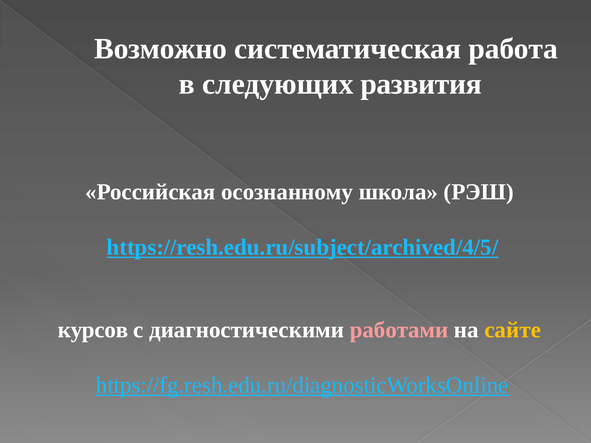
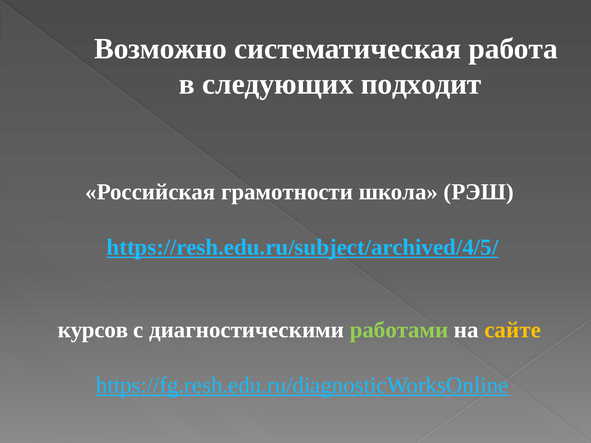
развития: развития -> подходит (421, 84)
осознанному: осознанному -> грамотности (287, 192)
работами colour: pink -> light green (399, 330)
